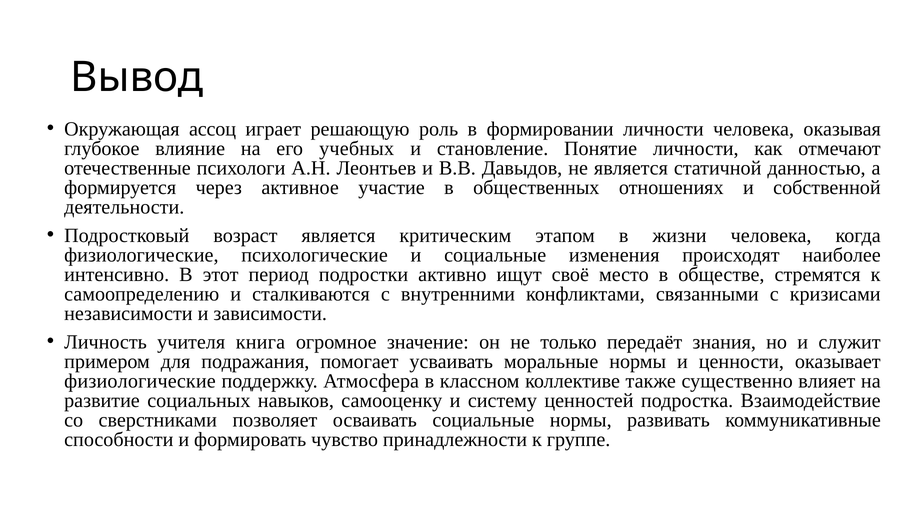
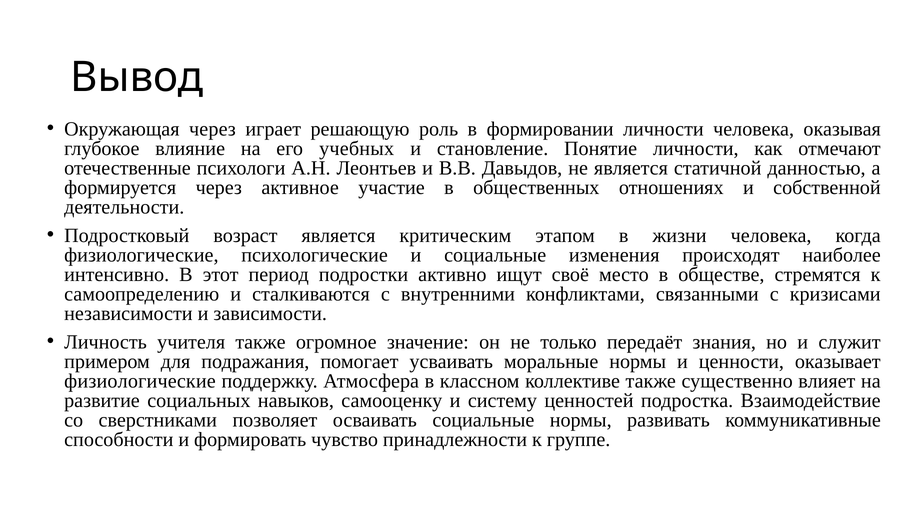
Окружающая ассоц: ассоц -> через (212, 129)
учителя книга: книга -> также (261, 342)
